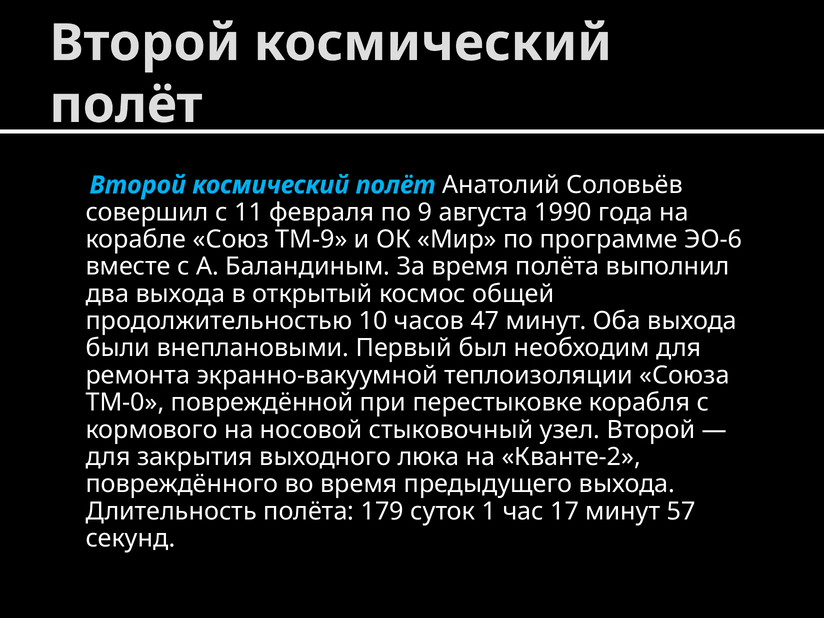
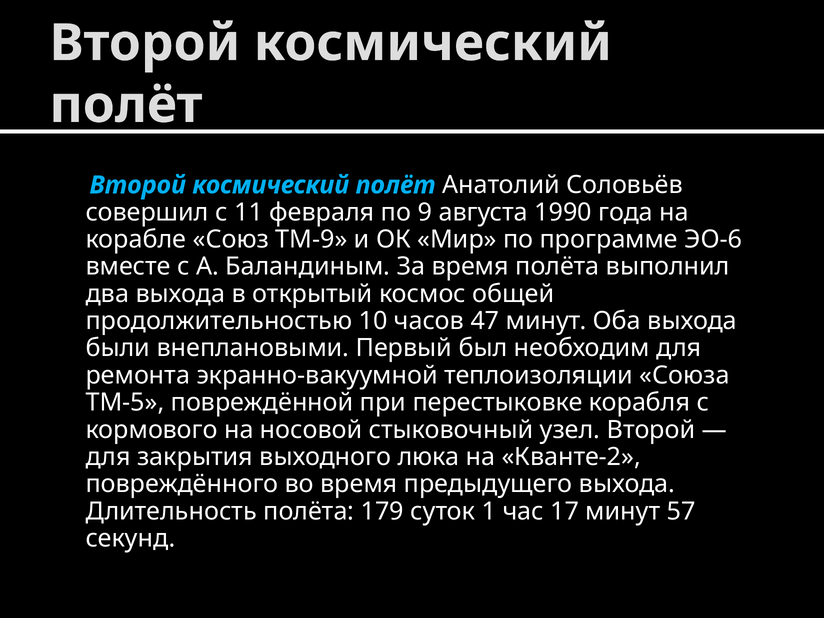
ТМ-0: ТМ-0 -> ТМ-5 (125, 403)
